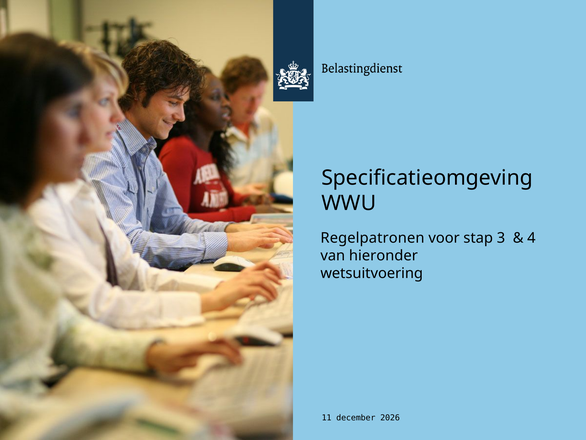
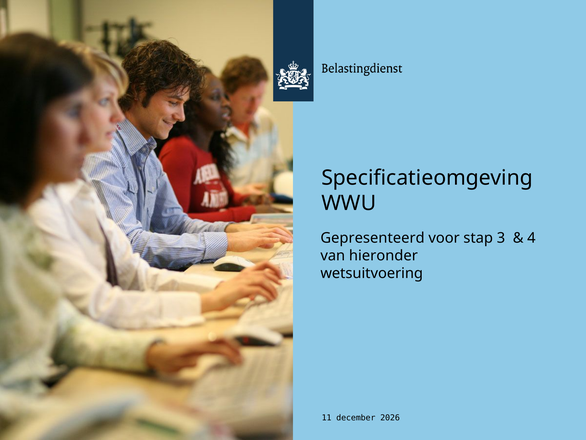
Regelpatronen: Regelpatronen -> Gepresenteerd (373, 238)
